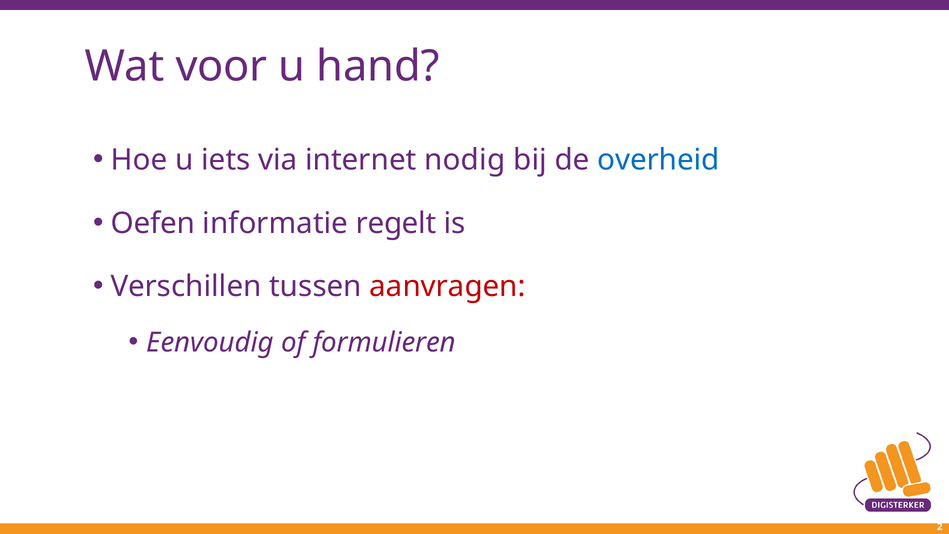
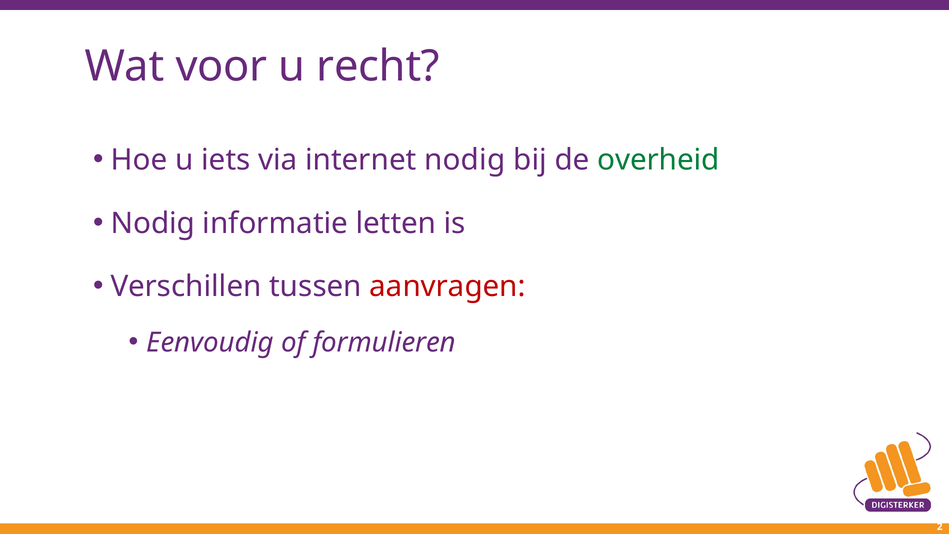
hand: hand -> recht (378, 66)
overheid colour: blue -> green (658, 160)
Oefen: Oefen -> Nodig (153, 223)
regelt: regelt -> letten (396, 223)
